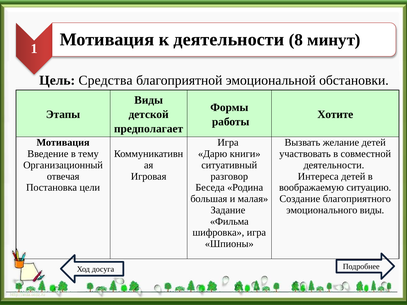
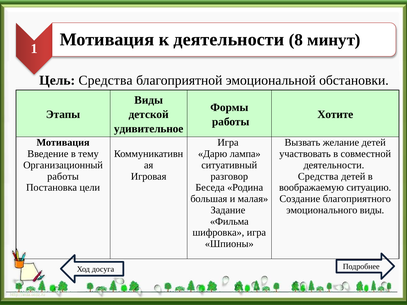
предполагает: предполагает -> удивительное (149, 129)
книги: книги -> лампа (245, 154)
отвечая: отвечая -> работы (63, 176)
Интереса: Интереса -> Средства (318, 176)
